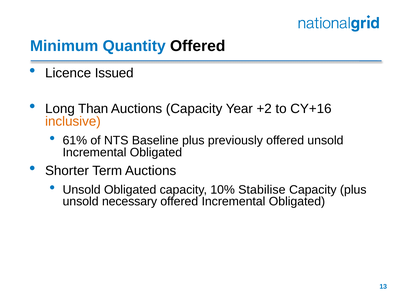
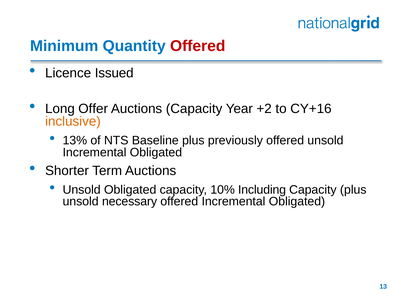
Offered colour: black -> red (198, 46)
Than: Than -> Offer (93, 109)
61%: 61% -> 13% (75, 140)
Stabilise: Stabilise -> Including (262, 190)
